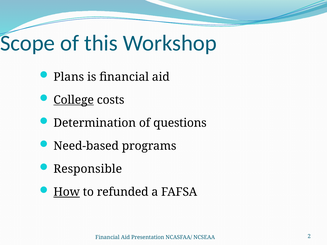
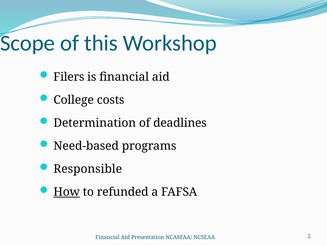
Plans: Plans -> Filers (69, 77)
College underline: present -> none (74, 100)
questions: questions -> deadlines (180, 123)
